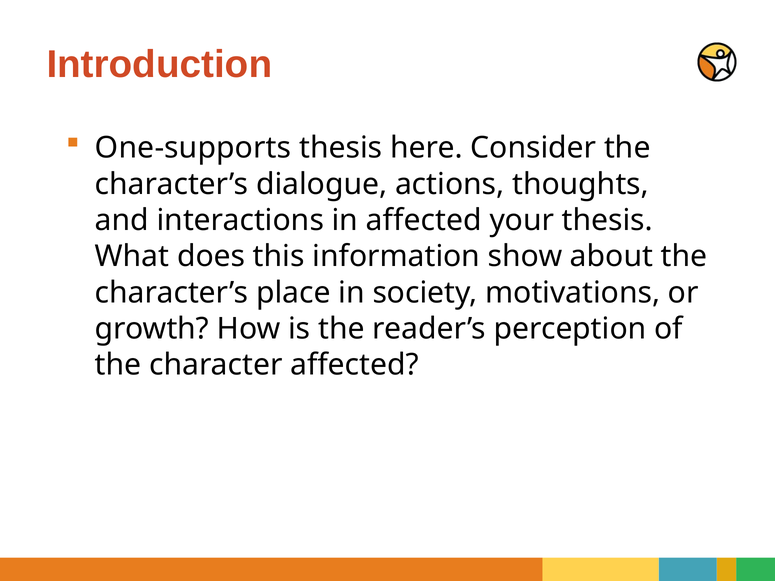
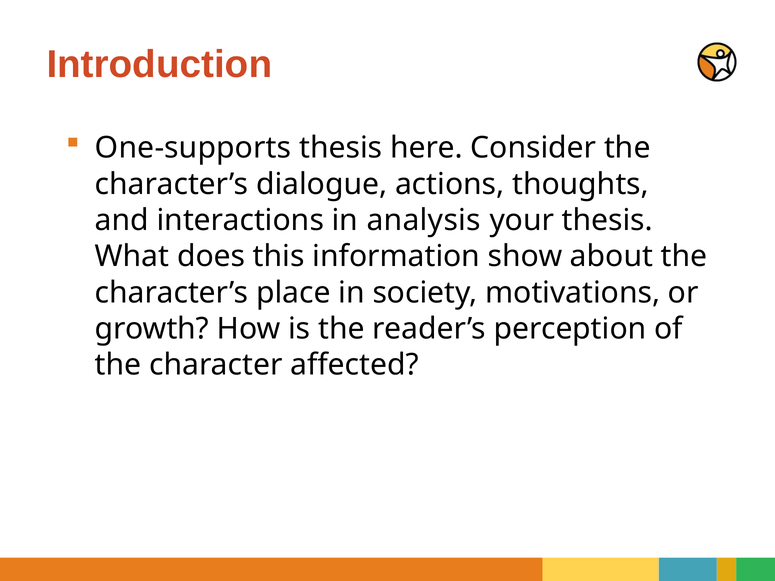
in affected: affected -> analysis (424, 220)
